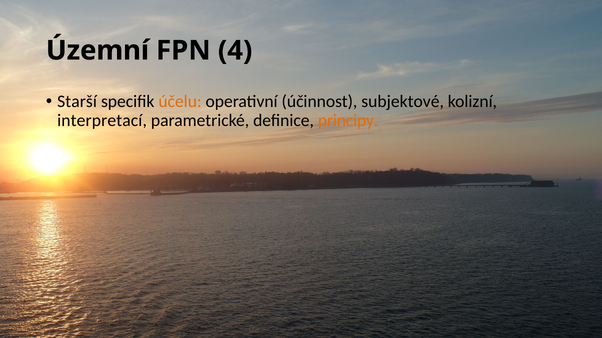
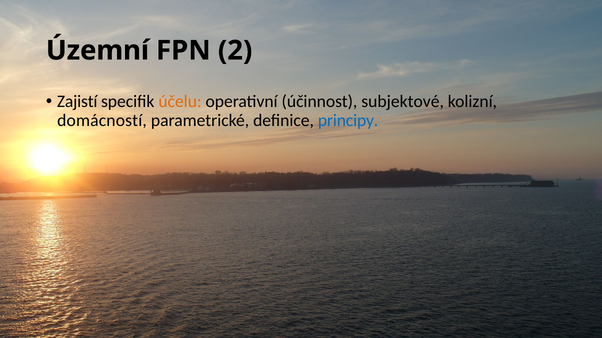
4: 4 -> 2 (235, 51)
Starší: Starší -> Zajistí (77, 102)
interpretací: interpretací -> domácností (102, 121)
principy colour: orange -> blue (348, 121)
